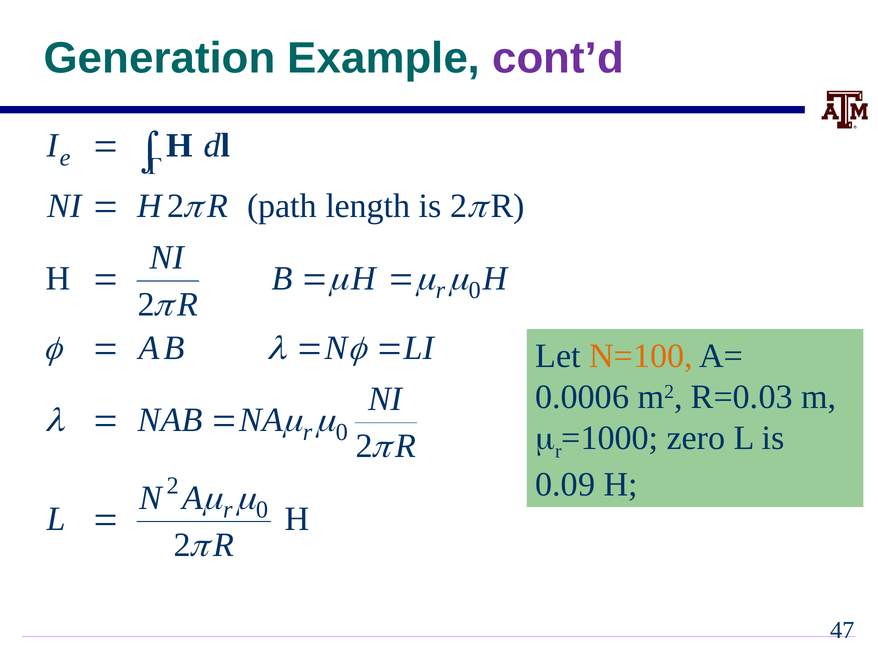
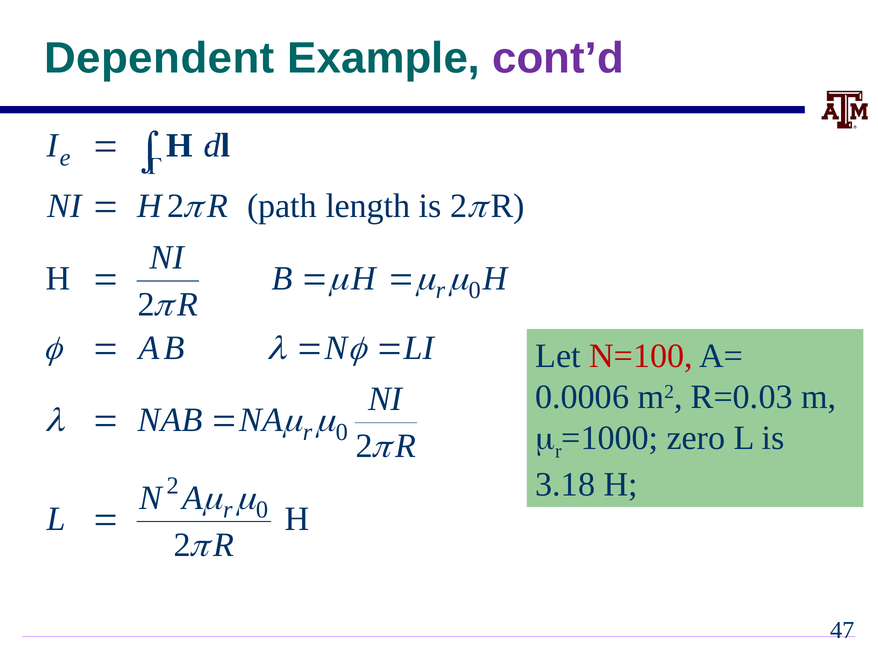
Generation: Generation -> Dependent (159, 58)
N=100 colour: orange -> red (641, 356)
0.09: 0.09 -> 3.18 (565, 485)
